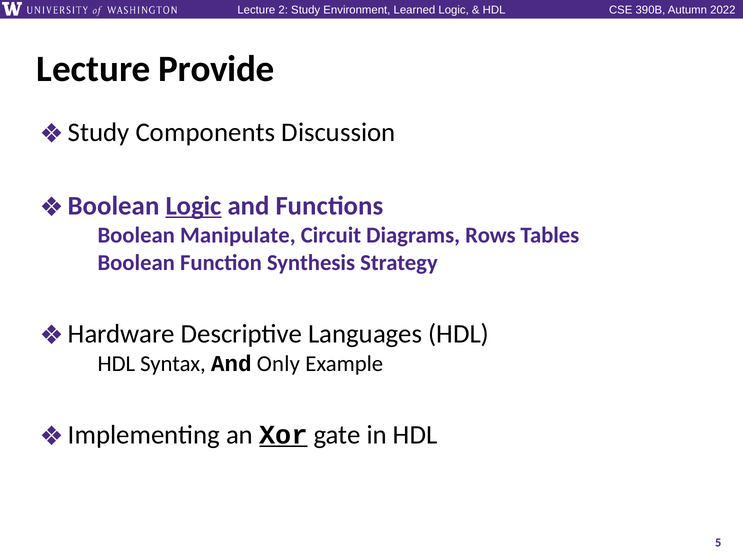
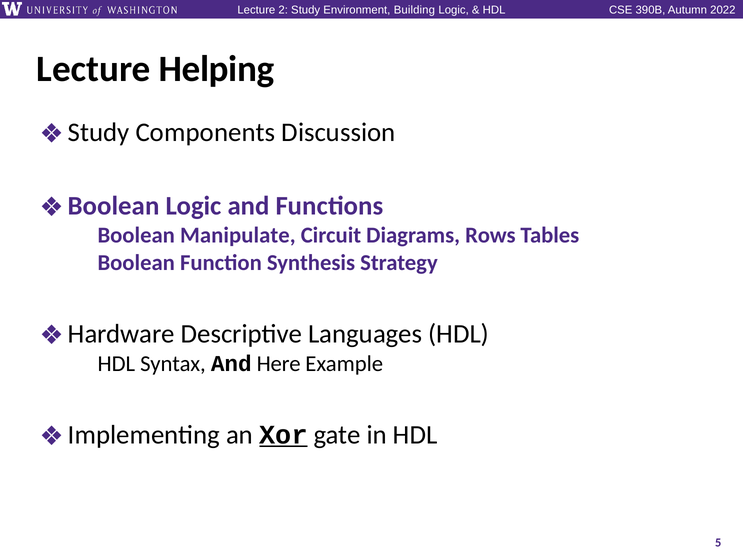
Learned: Learned -> Building (414, 10)
Provide: Provide -> Helping (216, 69)
Logic underline: present -> none (194, 206)
Only: Only -> Here (279, 364)
